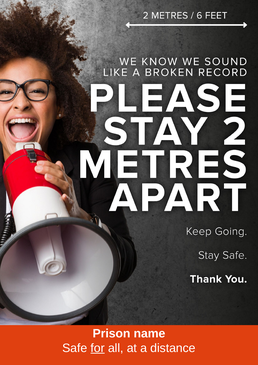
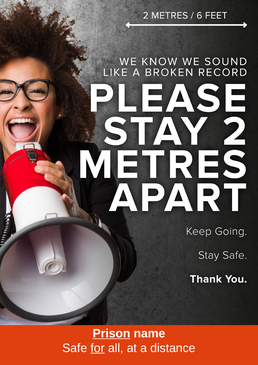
Prison underline: none -> present (111, 333)
